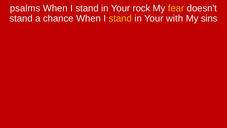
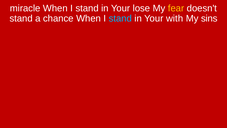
psalms: psalms -> miracle (25, 8)
rock: rock -> lose (141, 8)
stand colour: yellow -> light blue (120, 18)
